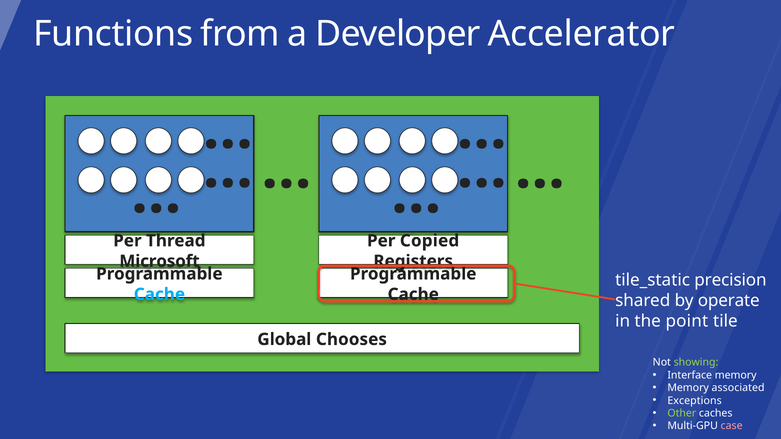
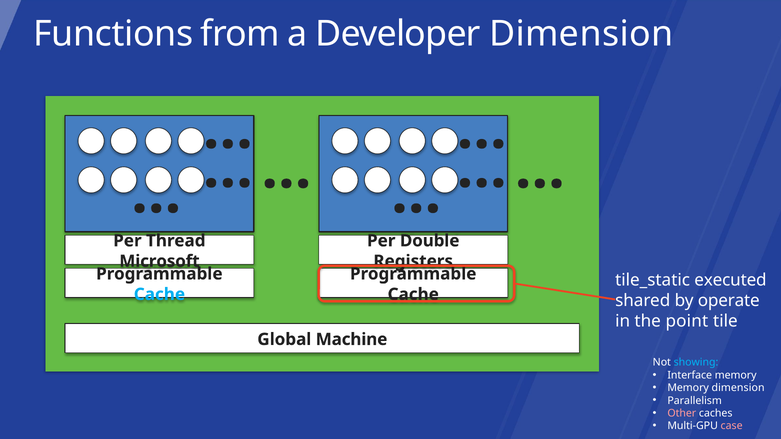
Developer Accelerator: Accelerator -> Dimension (581, 34)
Copied: Copied -> Double (430, 241)
precision: precision -> executed (731, 280)
Chooses: Chooses -> Machine (352, 340)
showing colour: light green -> light blue (696, 363)
Memory associated: associated -> dimension (738, 388)
Exceptions: Exceptions -> Parallelism (695, 401)
Other colour: light green -> pink (682, 414)
